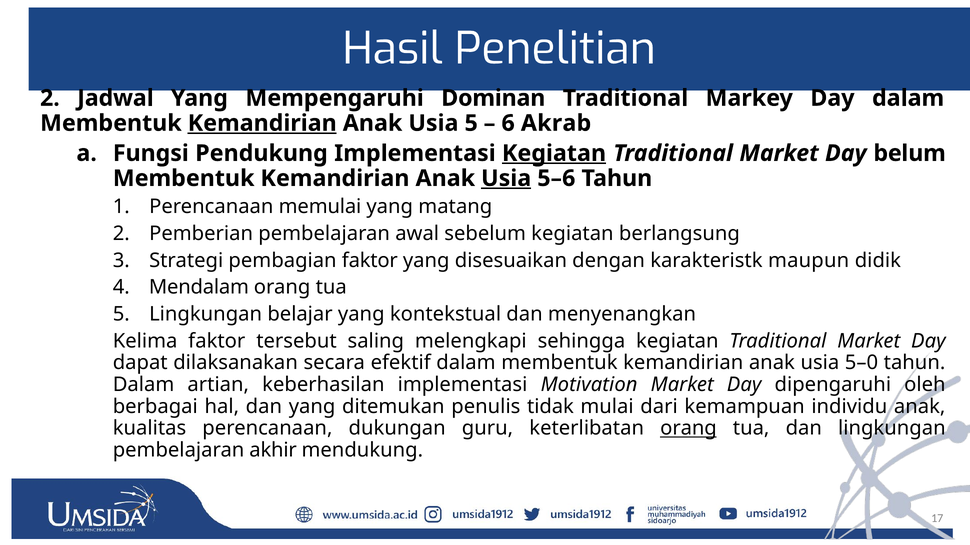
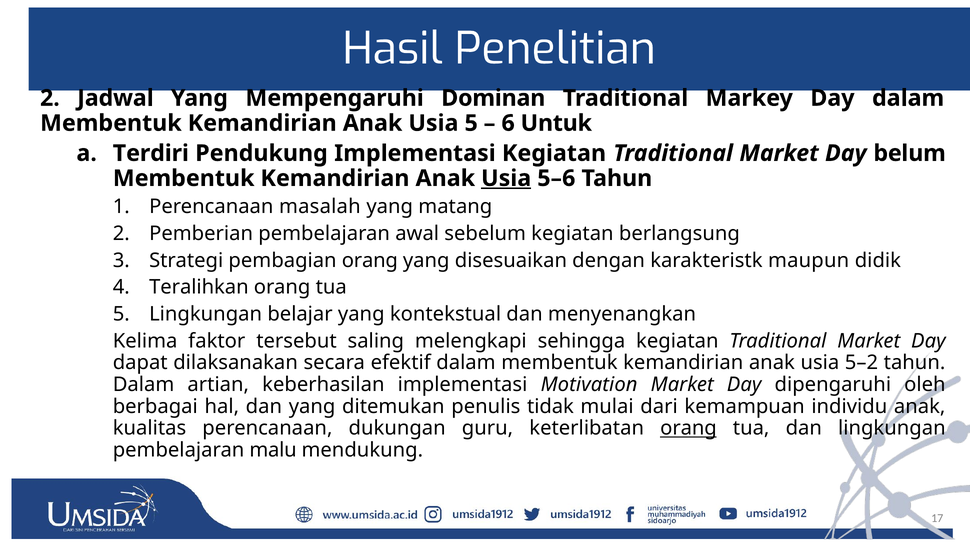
Kemandirian underline: present -> none (262, 123)
Akrab: Akrab -> Untuk (556, 123)
Fungsi: Fungsi -> Terdiri (151, 153)
Kegiatan underline: present -> none (554, 153)
memulai: memulai -> masalah (320, 207)
pembagian faktor: faktor -> orang (370, 261)
Mendalam: Mendalam -> Teralihkan (199, 288)
5–0: 5–0 -> 5–2 (861, 363)
akhir: akhir -> malu (273, 451)
